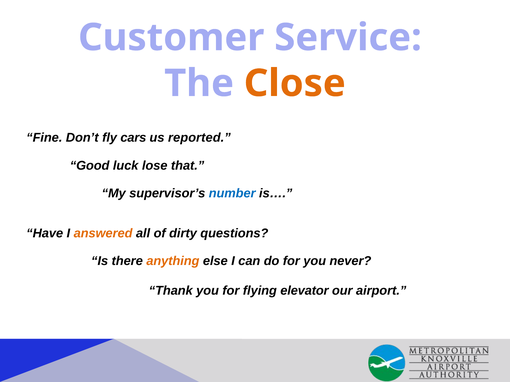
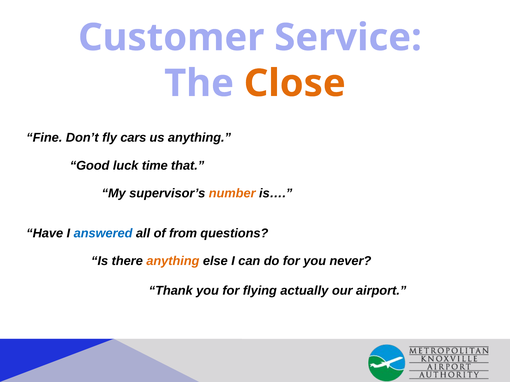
us reported: reported -> anything (199, 138)
lose: lose -> time (155, 166)
number colour: blue -> orange (232, 193)
answered colour: orange -> blue (103, 234)
dirty: dirty -> from (183, 234)
elevator: elevator -> actually (304, 291)
